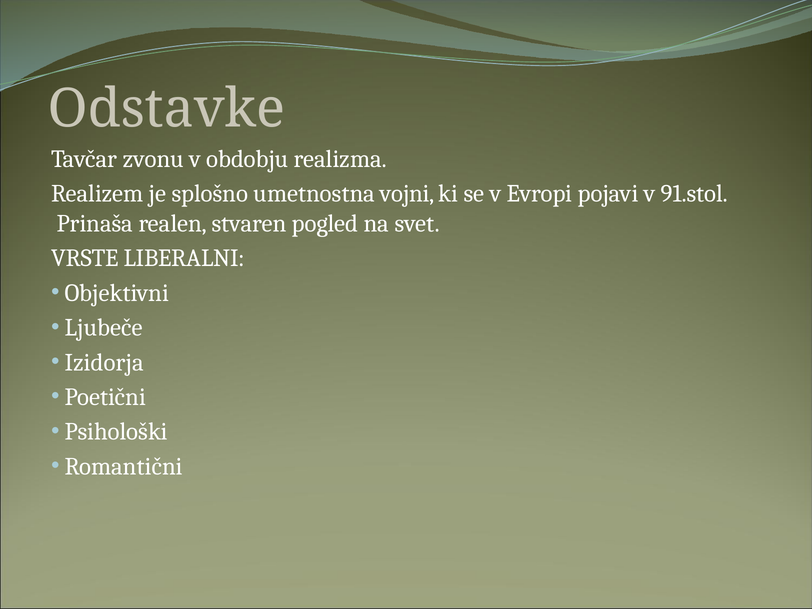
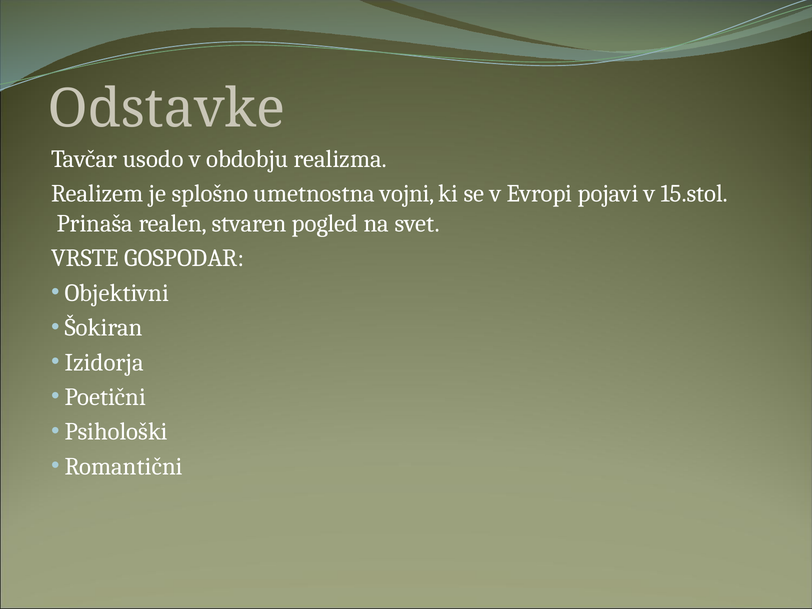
zvonu: zvonu -> usodo (153, 159)
91.stol: 91.stol -> 15.stol (694, 194)
LIBERALNI: LIBERALNI -> GOSPODAR (184, 258)
Ljubeče: Ljubeče -> Šokiran (104, 328)
